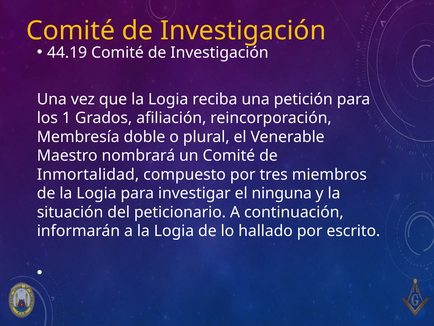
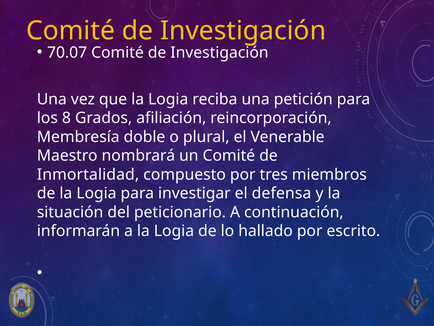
44.19: 44.19 -> 70.07 (67, 52)
1: 1 -> 8 (66, 118)
ninguna: ninguna -> defensa (282, 193)
